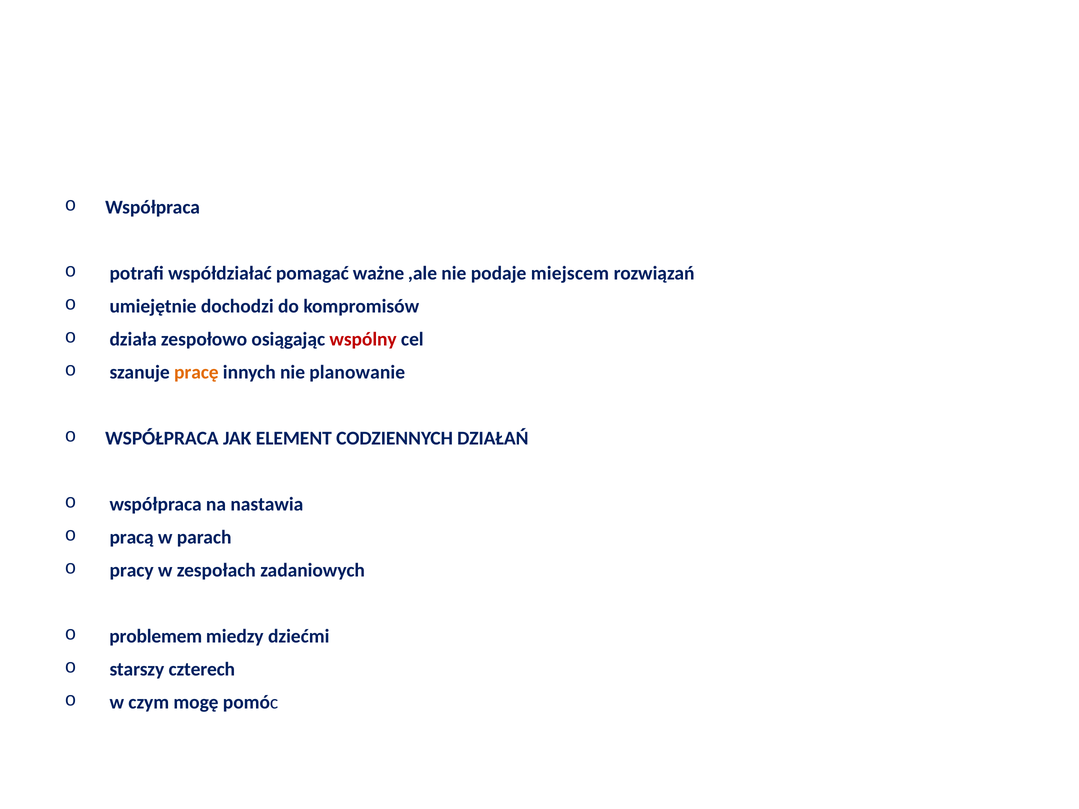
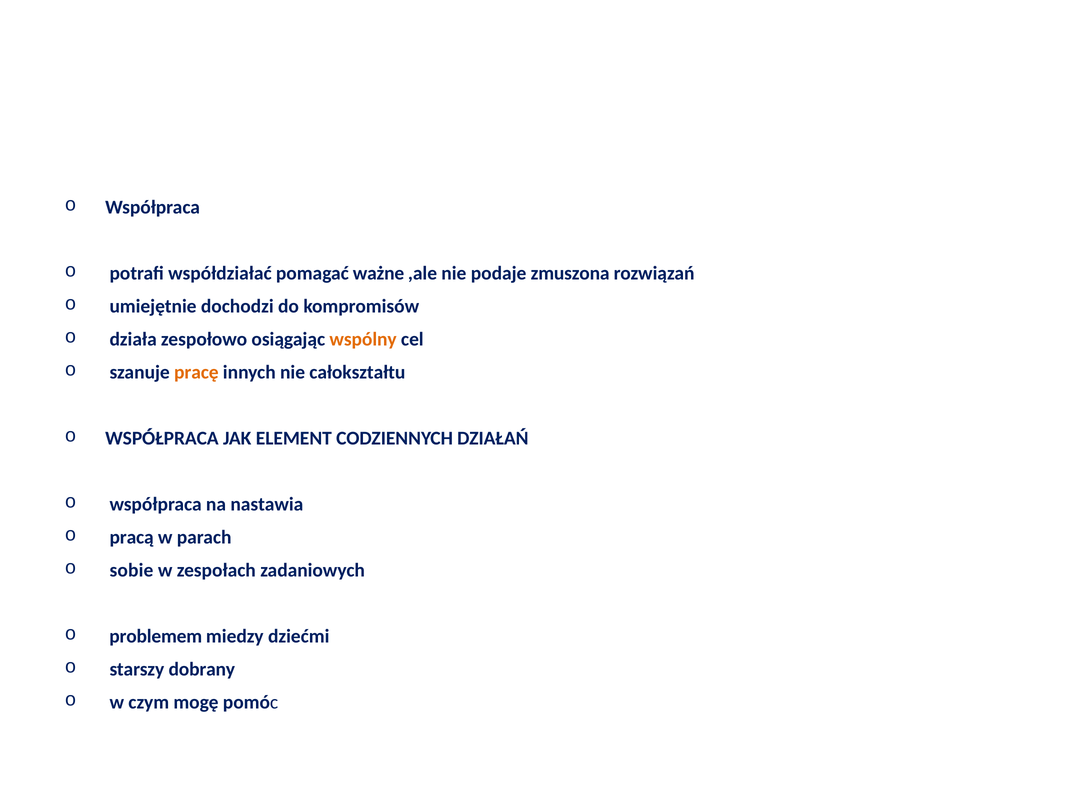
miejscem: miejscem -> zmuszona (570, 273)
wspólny colour: red -> orange (363, 339)
planowanie: planowanie -> całokształtu (357, 372)
pracy: pracy -> sobie (131, 570)
czterech: czterech -> dobrany (202, 669)
